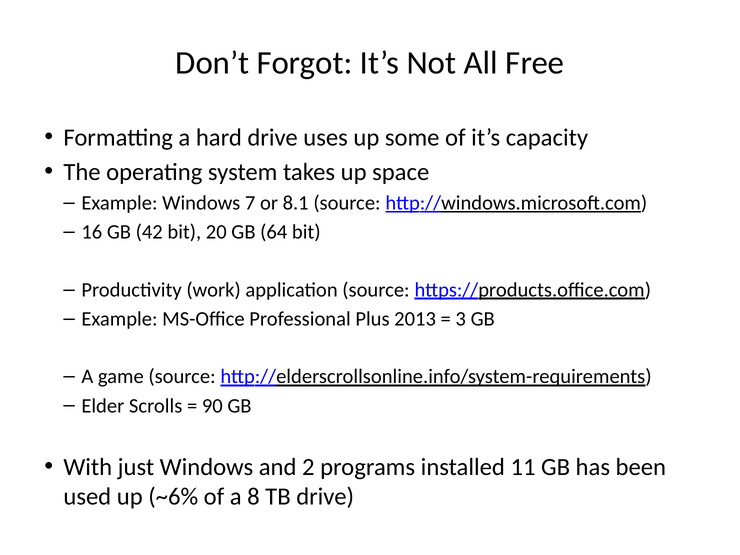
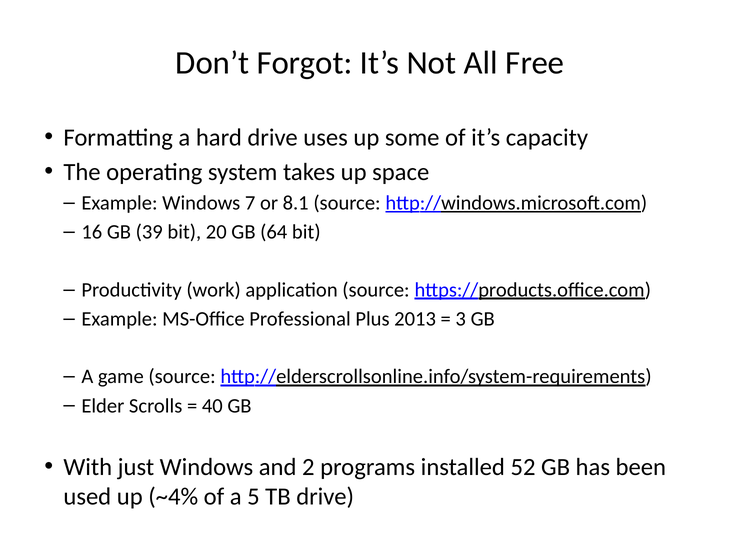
42: 42 -> 39 (149, 232)
90: 90 -> 40 (212, 406)
11: 11 -> 52 (523, 467)
~6%: ~6% -> ~4% (173, 497)
8: 8 -> 5 (253, 497)
